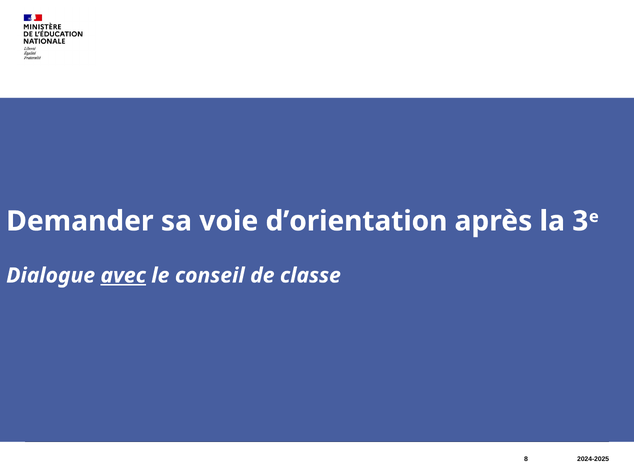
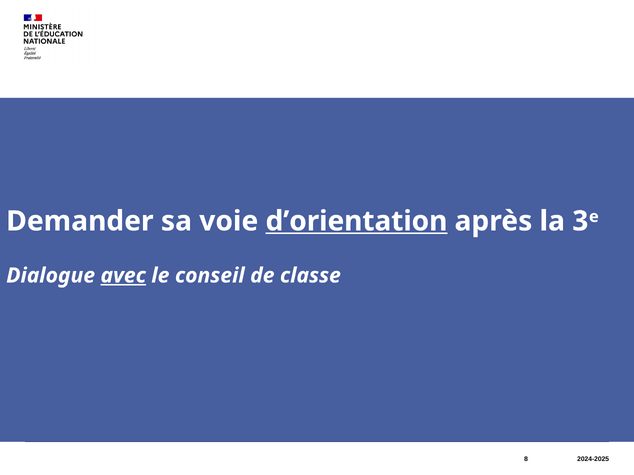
d’orientation underline: none -> present (356, 221)
